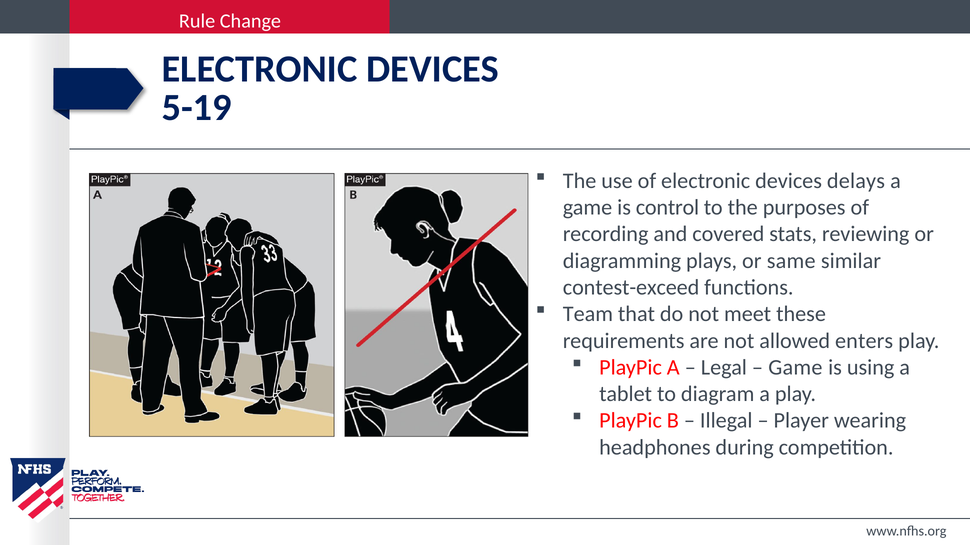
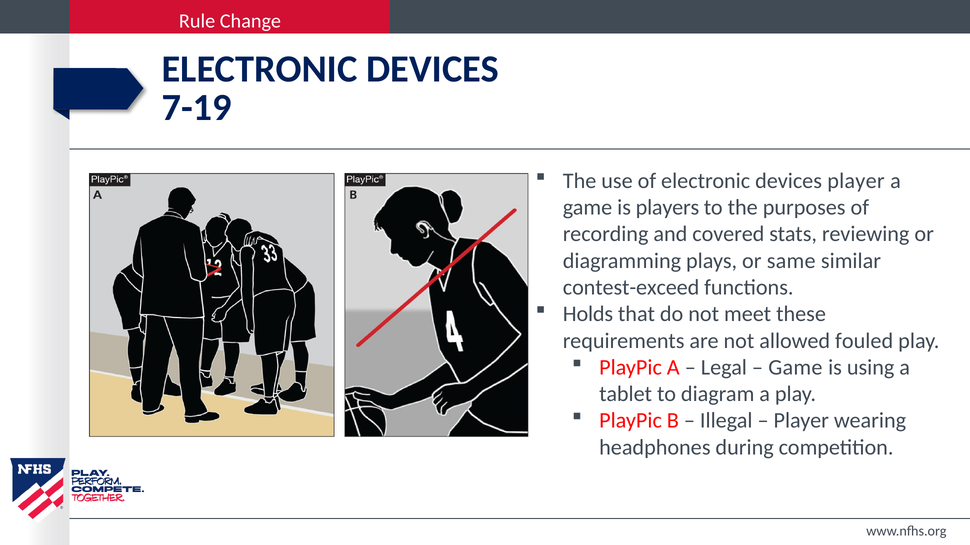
5-19: 5-19 -> 7-19 (197, 108)
devices delays: delays -> player (856, 181)
control: control -> players (667, 208)
Team: Team -> Holds (588, 314)
enters: enters -> fouled (864, 341)
